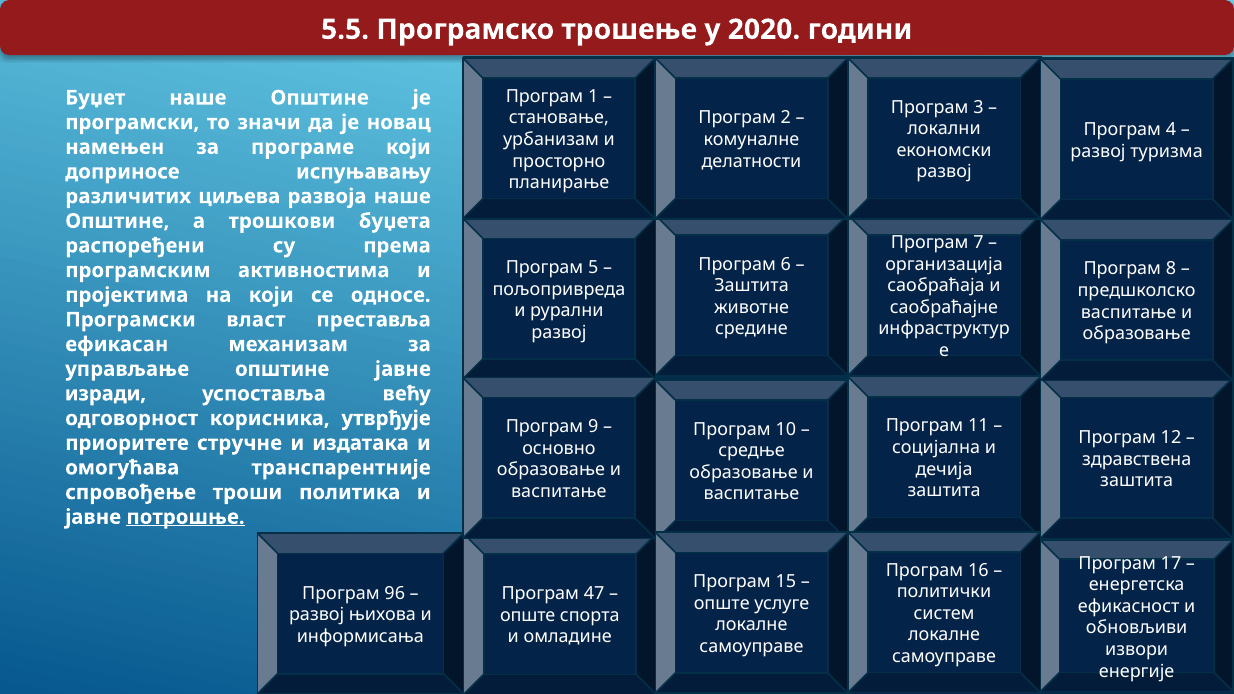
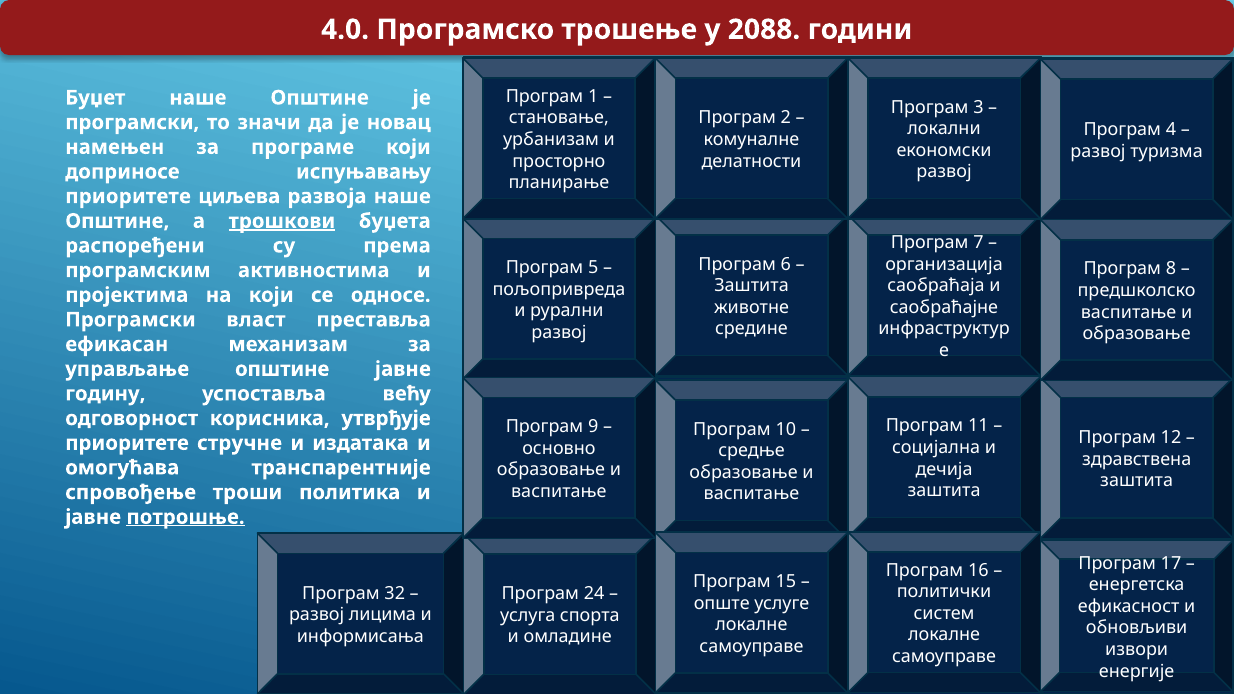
5.5: 5.5 -> 4.0 (345, 30)
2020: 2020 -> 2088 (764, 30)
различитих: различитих -> приоритете (128, 196)
трошкови underline: none -> present (282, 221)
изради: изради -> годину (105, 394)
96: 96 -> 32 (395, 593)
47: 47 -> 24 (594, 594)
њихова: њихова -> лицима (382, 615)
опште: опште -> услуга (528, 615)
